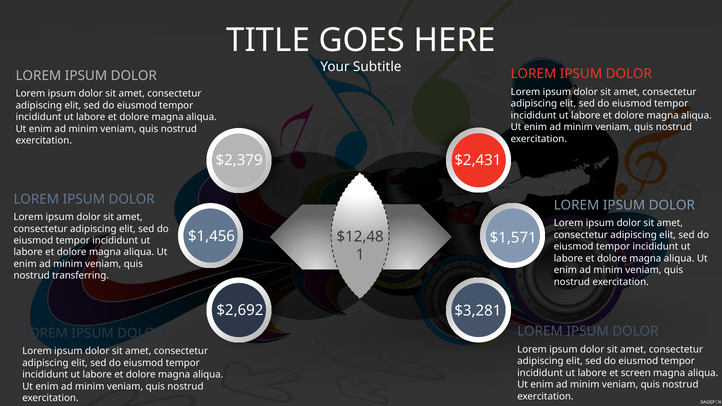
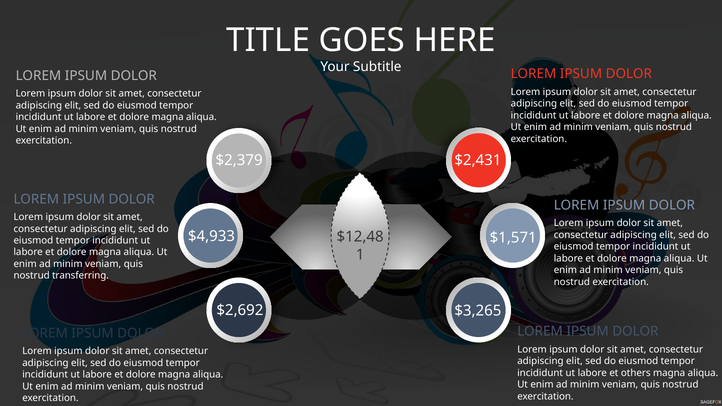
$1,456: $1,456 -> $4,933 (211, 236)
$3,281: $3,281 -> $3,265 (478, 311)
screen: screen -> others (636, 373)
